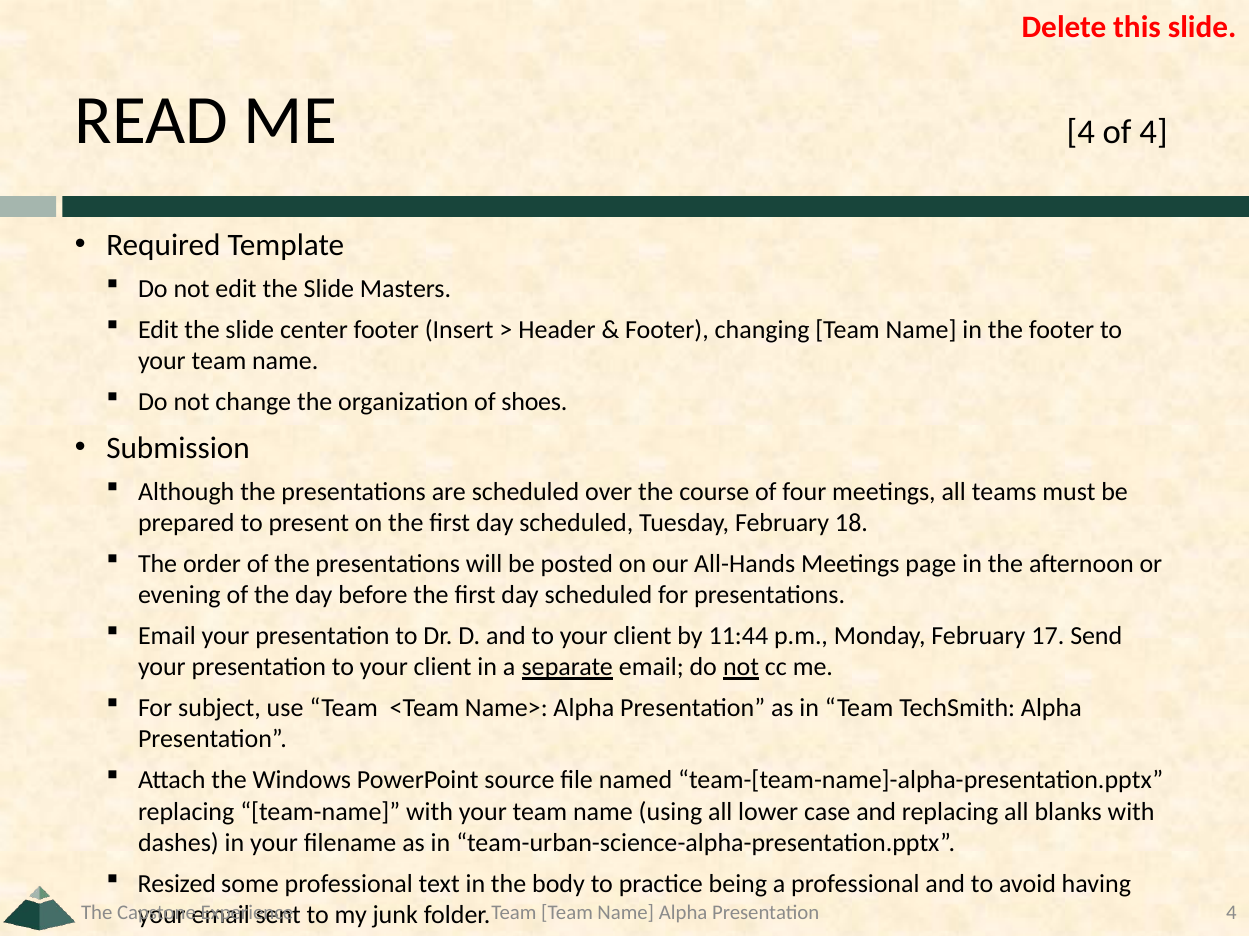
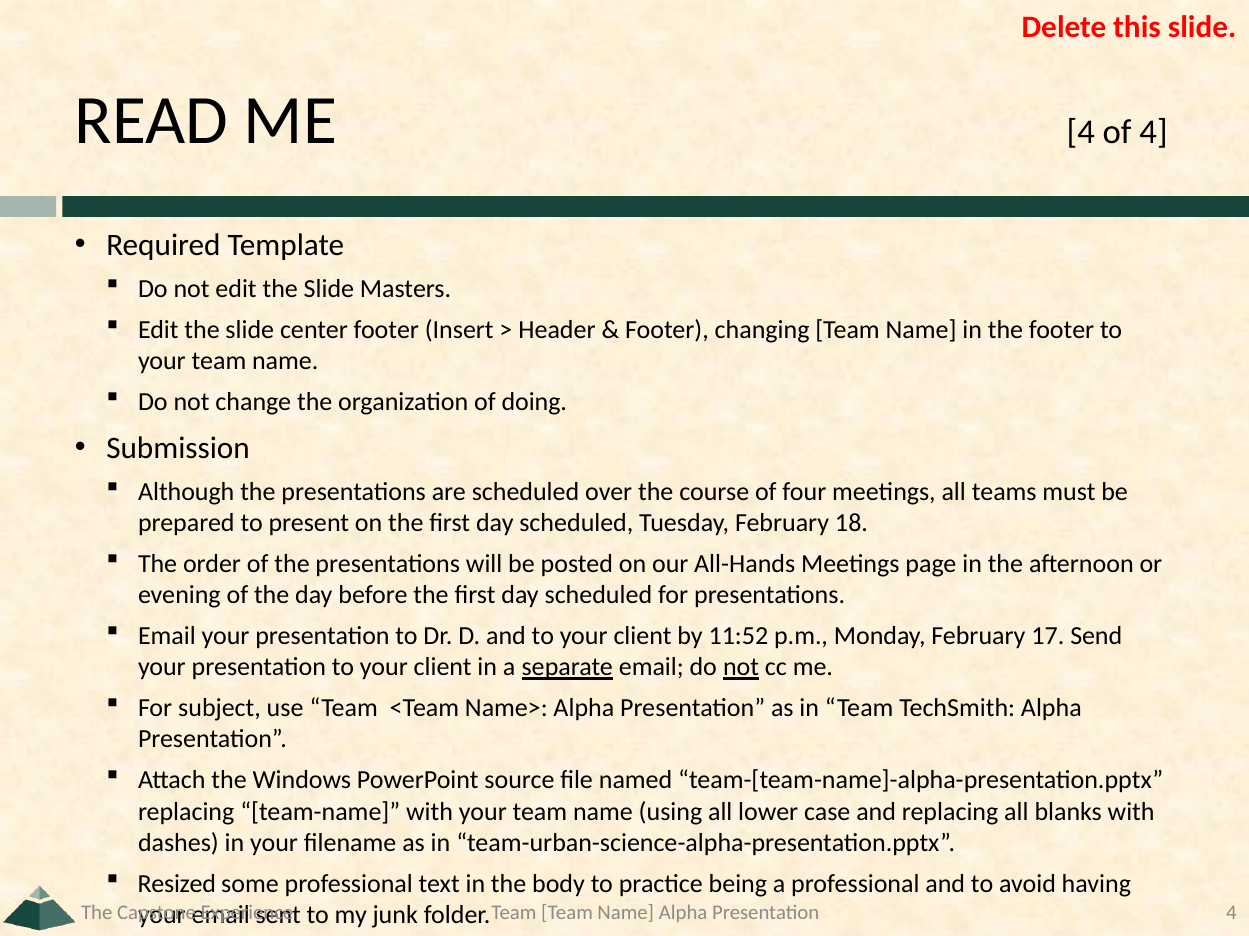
shoes: shoes -> doing (534, 403)
11:44: 11:44 -> 11:52 (738, 637)
